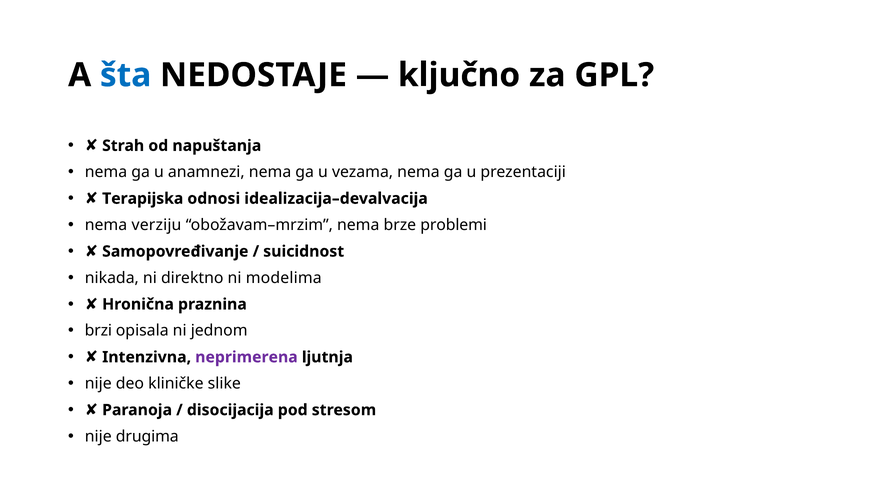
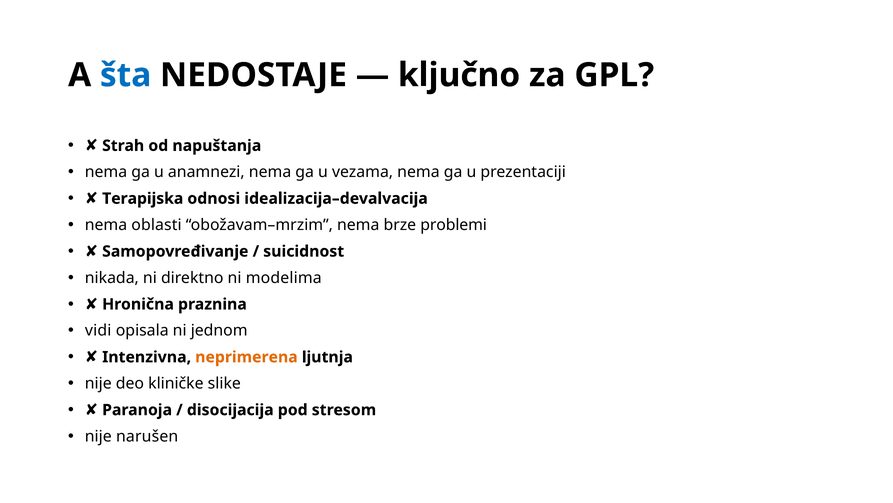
verziju: verziju -> oblasti (157, 225)
brzi: brzi -> vidi (98, 330)
neprimerena colour: purple -> orange (246, 357)
drugima: drugima -> narušen (147, 436)
